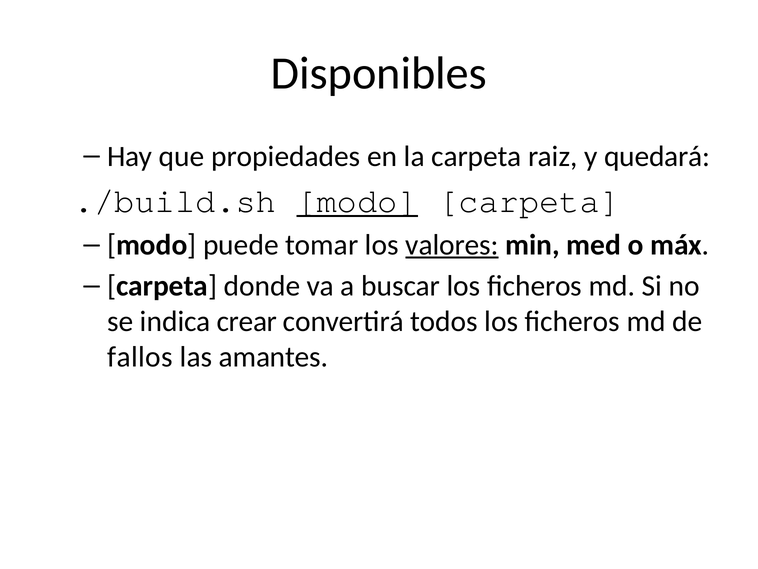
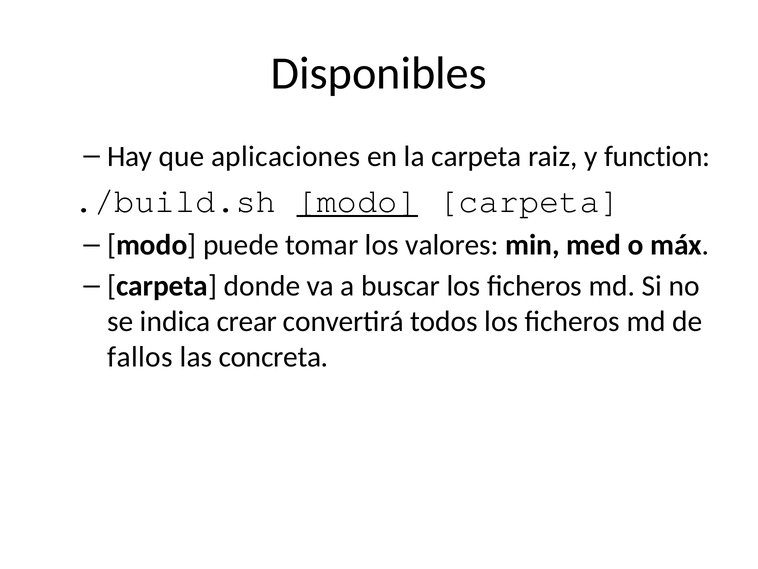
propiedades: propiedades -> aplicaciones (286, 156)
quedará: quedará -> function (657, 156)
valores underline: present -> none (452, 245)
amantes: amantes -> concreta (273, 357)
